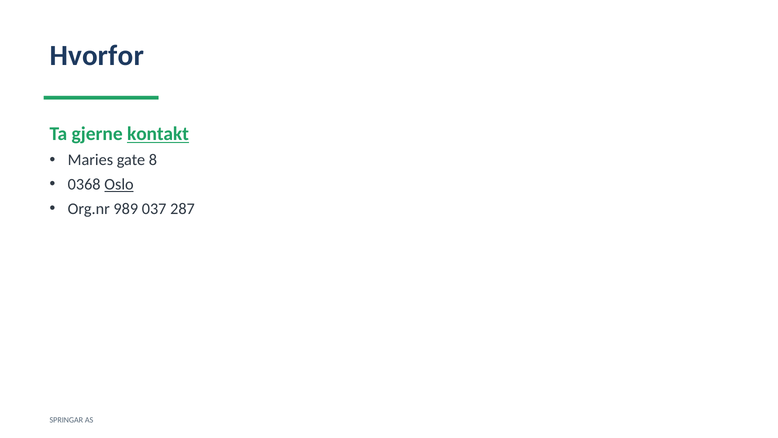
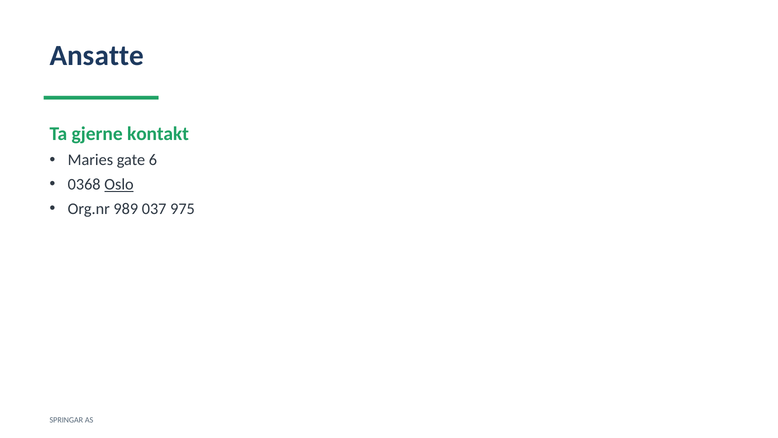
Hvorfor: Hvorfor -> Ansatte (97, 56)
kontakt underline: present -> none (158, 134)
8: 8 -> 6 (153, 160)
287: 287 -> 975 (182, 209)
